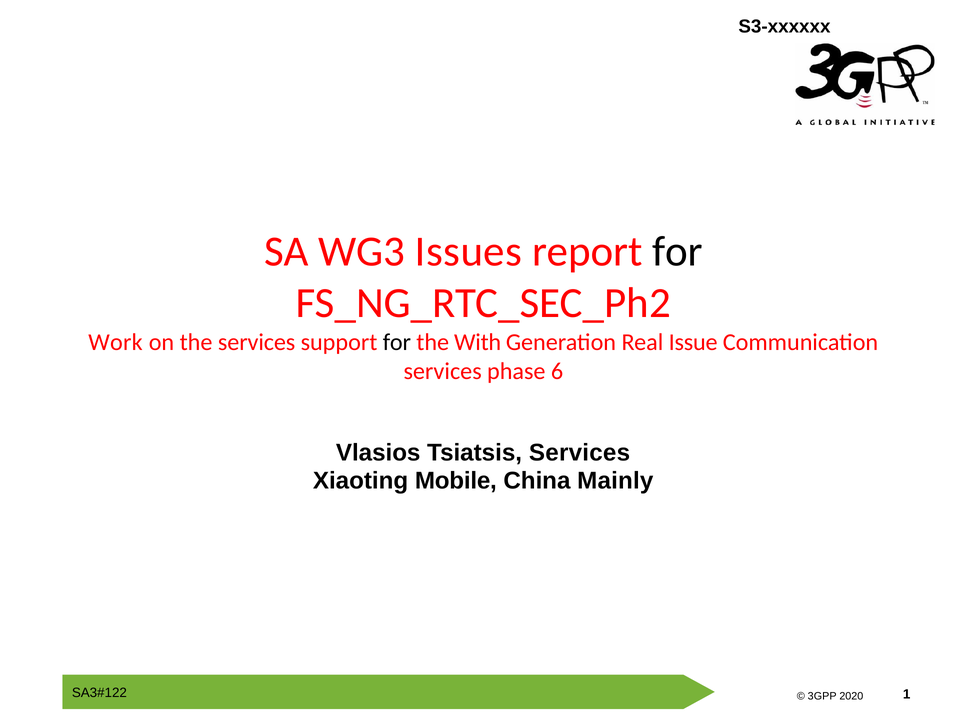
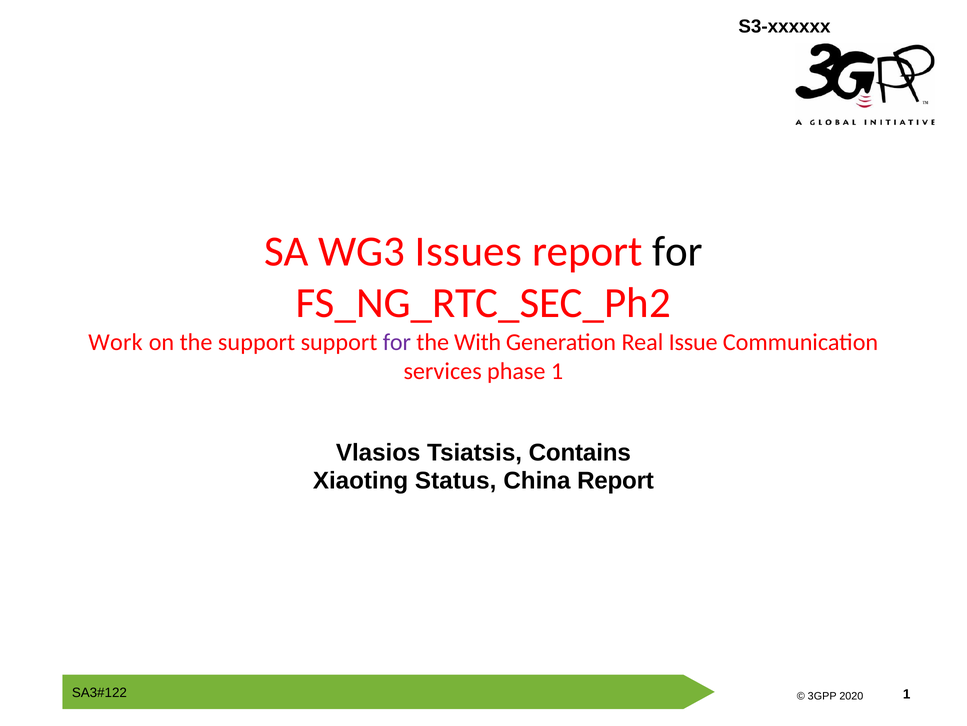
the services: services -> support (257, 342)
for colour: black -> purple (397, 342)
6: 6 -> 1 (557, 371)
Tsiatsis Services: Services -> Contains (580, 452)
Mobile: Mobile -> Status (456, 480)
China Mainly: Mainly -> Report (616, 480)
